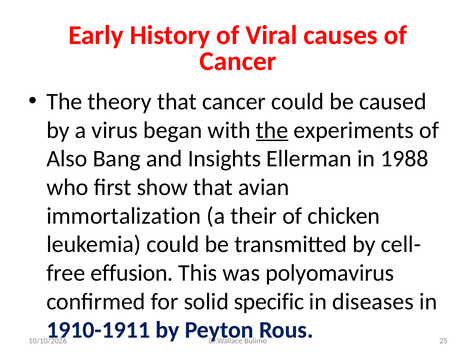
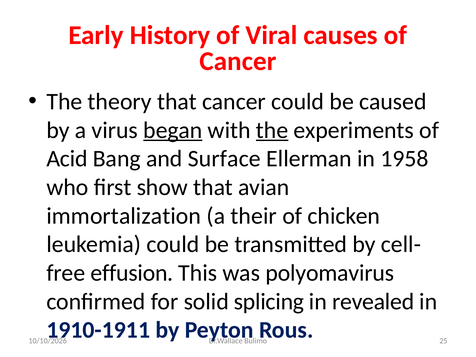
began underline: none -> present (173, 130)
Also: Also -> Acid (67, 159)
Insights: Insights -> Surface (224, 159)
1988: 1988 -> 1958 (405, 159)
specific: specific -> splicing (269, 302)
diseases: diseases -> revealed (373, 302)
